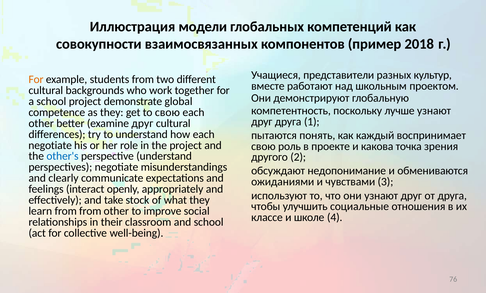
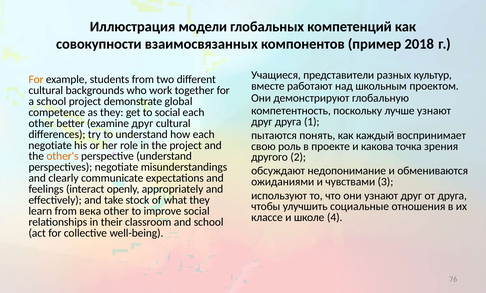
to свою: свою -> social (168, 112)
other's colour: blue -> orange (63, 156)
from from: from -> века (90, 211)
